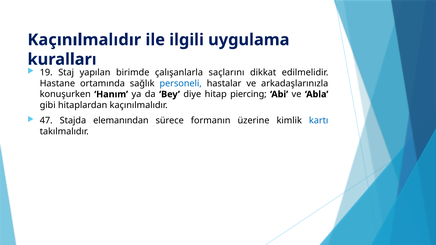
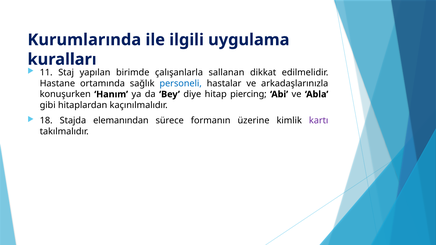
Kaçınılmalıdır: Kaçınılmalıdır -> Kurumlarında (84, 40)
19: 19 -> 11 (46, 73)
saçlarını: saçlarını -> sallanan (226, 73)
47: 47 -> 18 (46, 121)
kartı colour: blue -> purple (319, 121)
